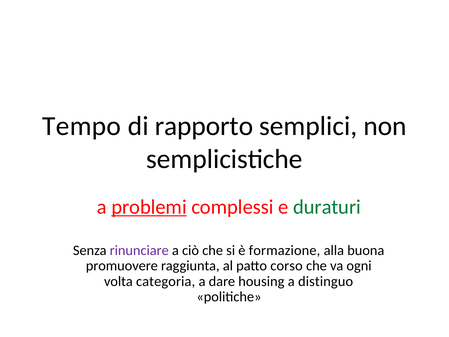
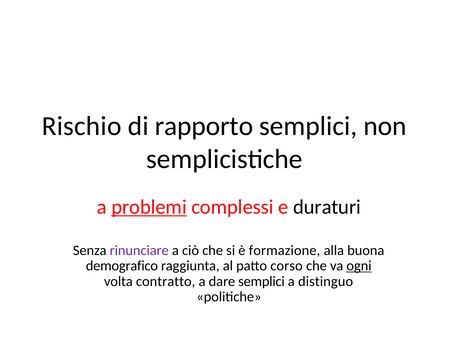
Tempo: Tempo -> Rischio (82, 126)
duraturi colour: green -> black (327, 207)
promuovere: promuovere -> demografico (122, 266)
ogni underline: none -> present (359, 266)
categoria: categoria -> contratto (166, 281)
dare housing: housing -> semplici (261, 281)
